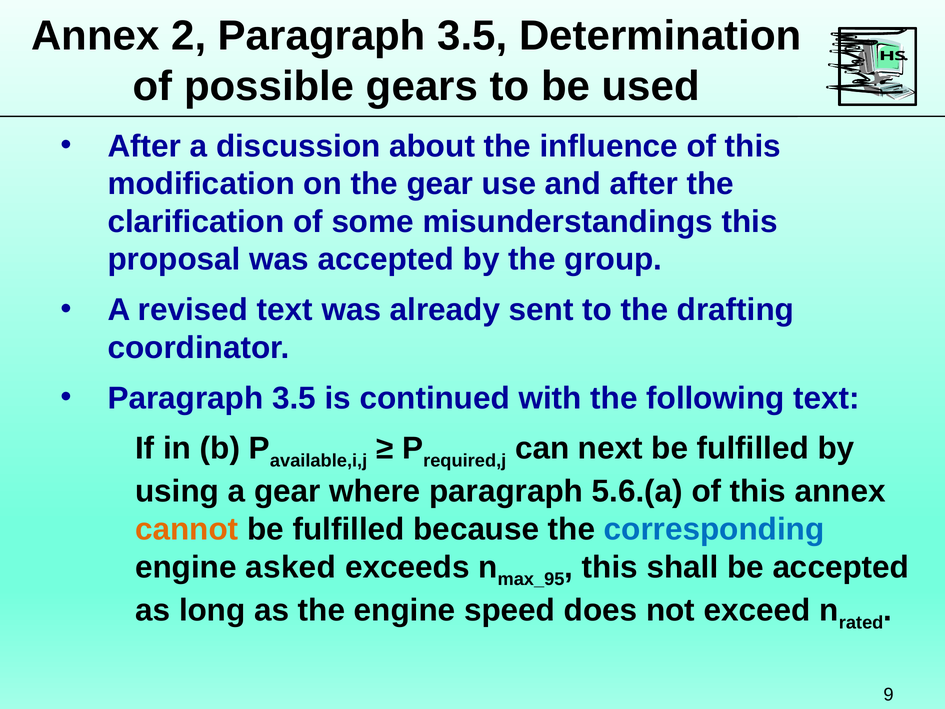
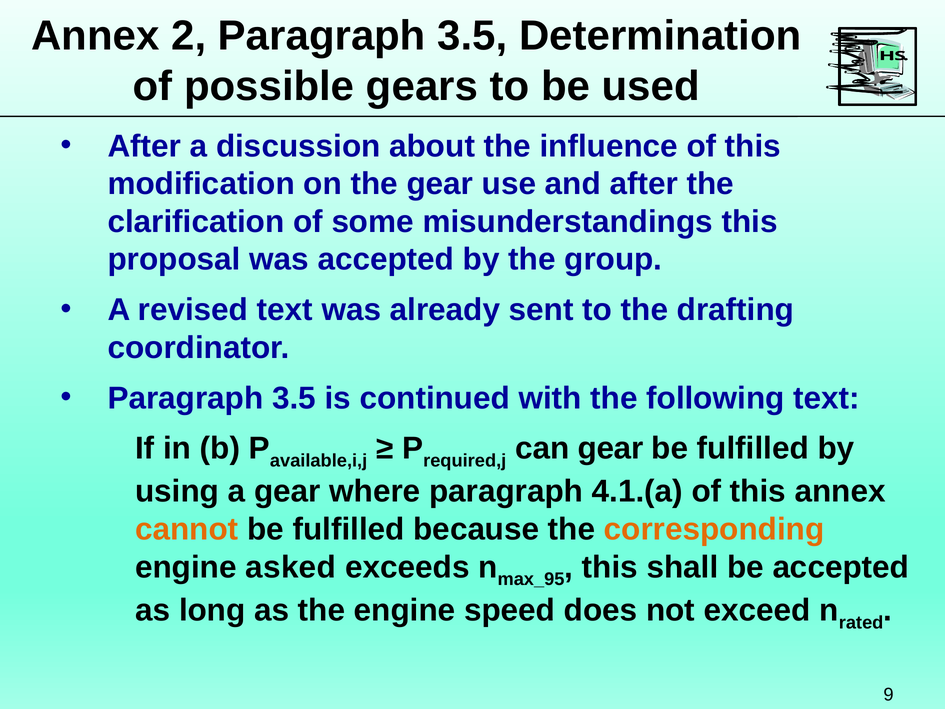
can next: next -> gear (611, 448)
5.6.(a: 5.6.(a -> 4.1.(a (637, 491)
corresponding colour: blue -> orange (714, 529)
